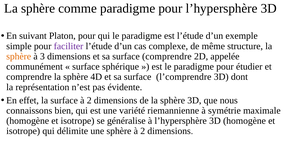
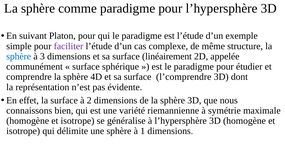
sphère colour: orange -> blue (19, 56)
surface comprendre: comprendre -> linéairement (167, 56)
sphère à 2: 2 -> 1 (143, 131)
